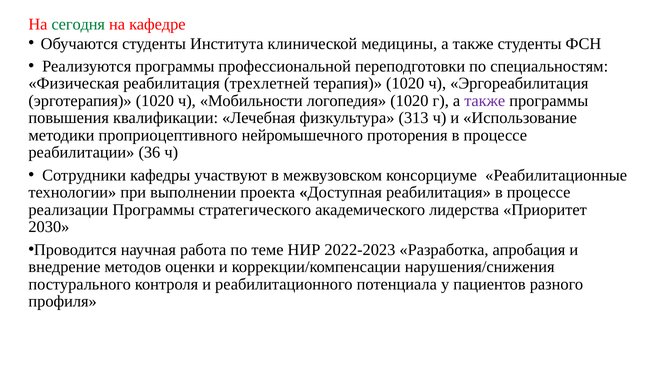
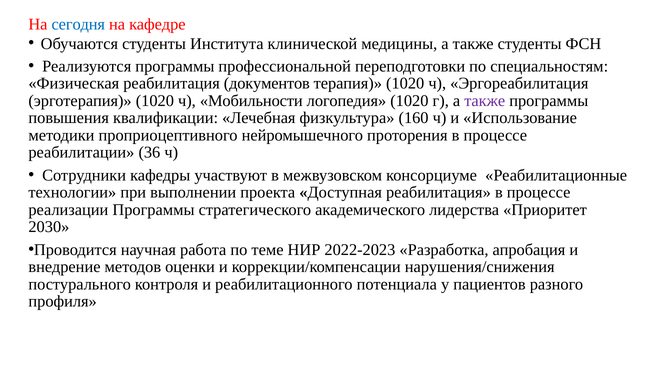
сегодня colour: green -> blue (78, 24)
трехлетней: трехлетней -> документов (267, 84)
313: 313 -> 160 (414, 118)
